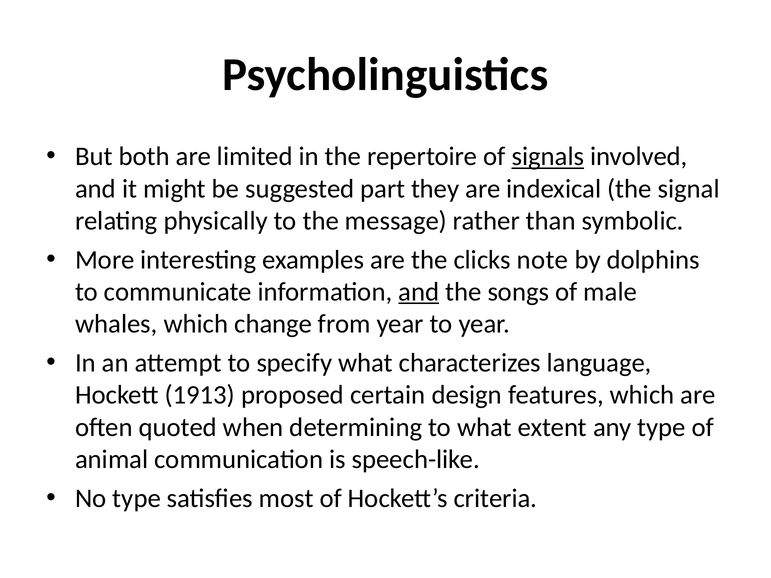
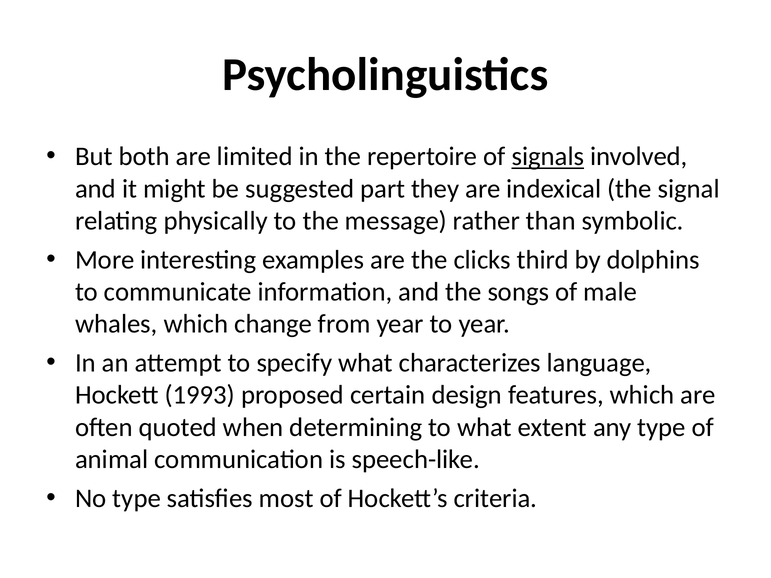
note: note -> third (543, 260)
and underline: present -> none (419, 292)
1913: 1913 -> 1993 (200, 395)
